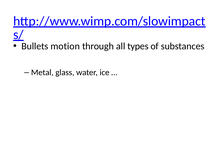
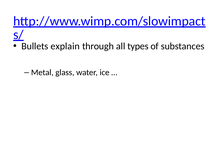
motion: motion -> explain (65, 46)
